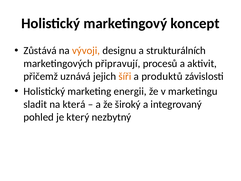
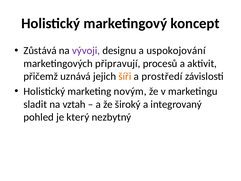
vývoji colour: orange -> purple (86, 51)
strukturálních: strukturálních -> uspokojování (176, 51)
produktů: produktů -> prostředí (162, 76)
energii: energii -> novým (130, 91)
která: která -> vztah (74, 104)
